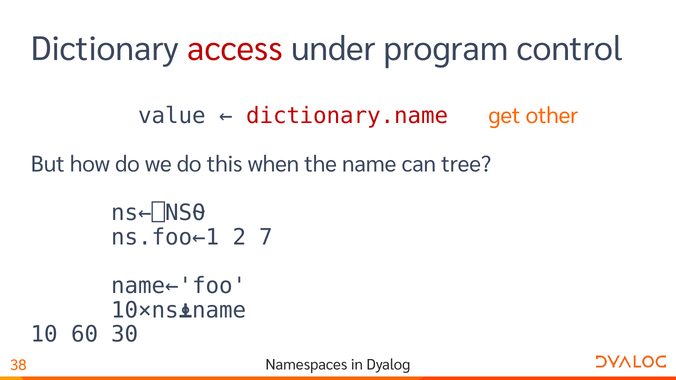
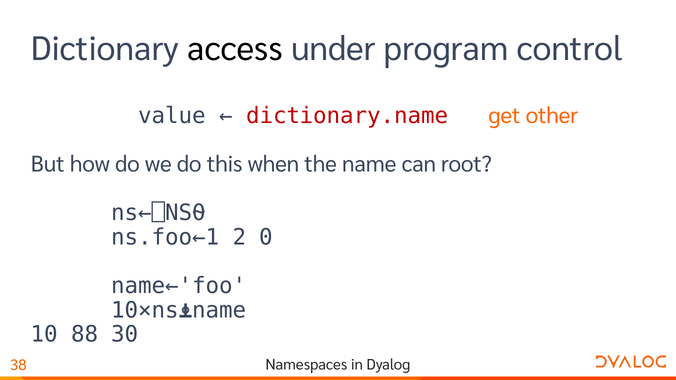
access colour: red -> black (235, 49)
tree: tree -> root (466, 164)
7: 7 -> 0 (266, 237)
60: 60 -> 88 (85, 335)
